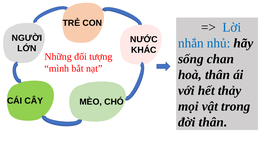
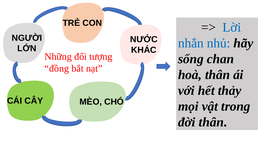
mình: mình -> đồng (57, 68)
